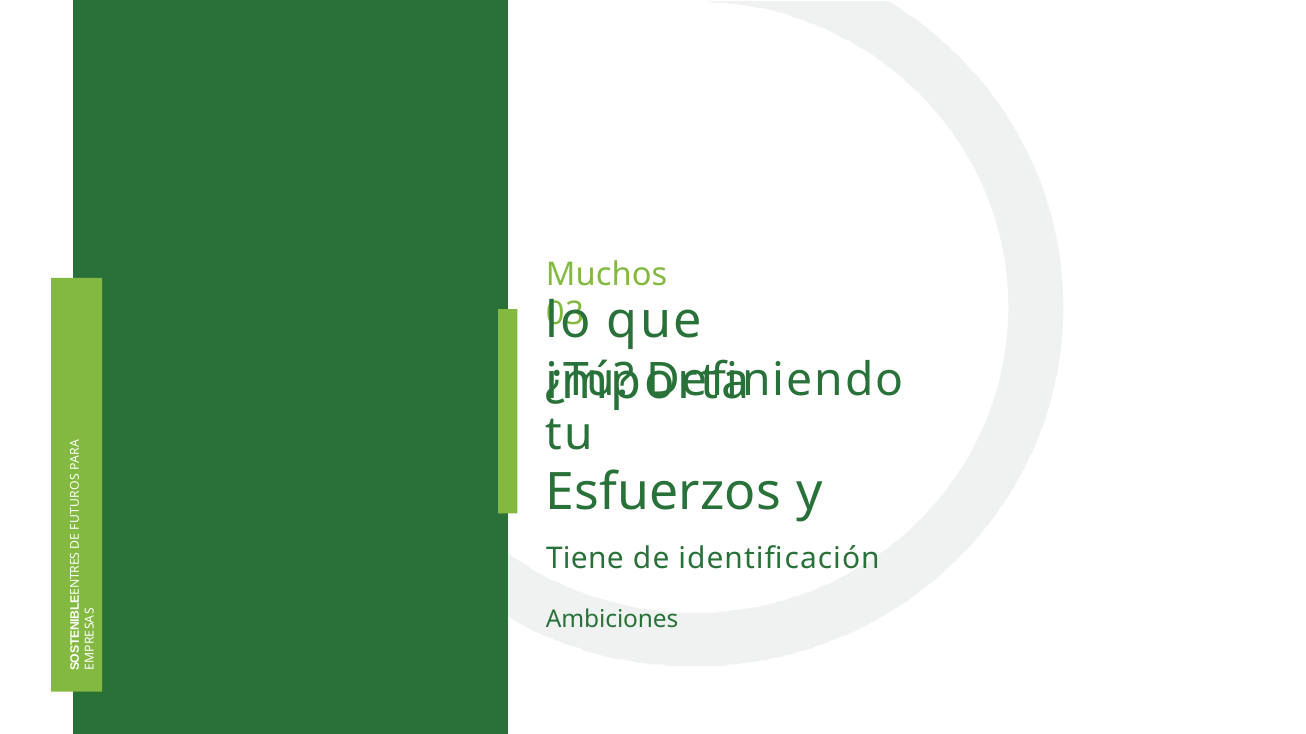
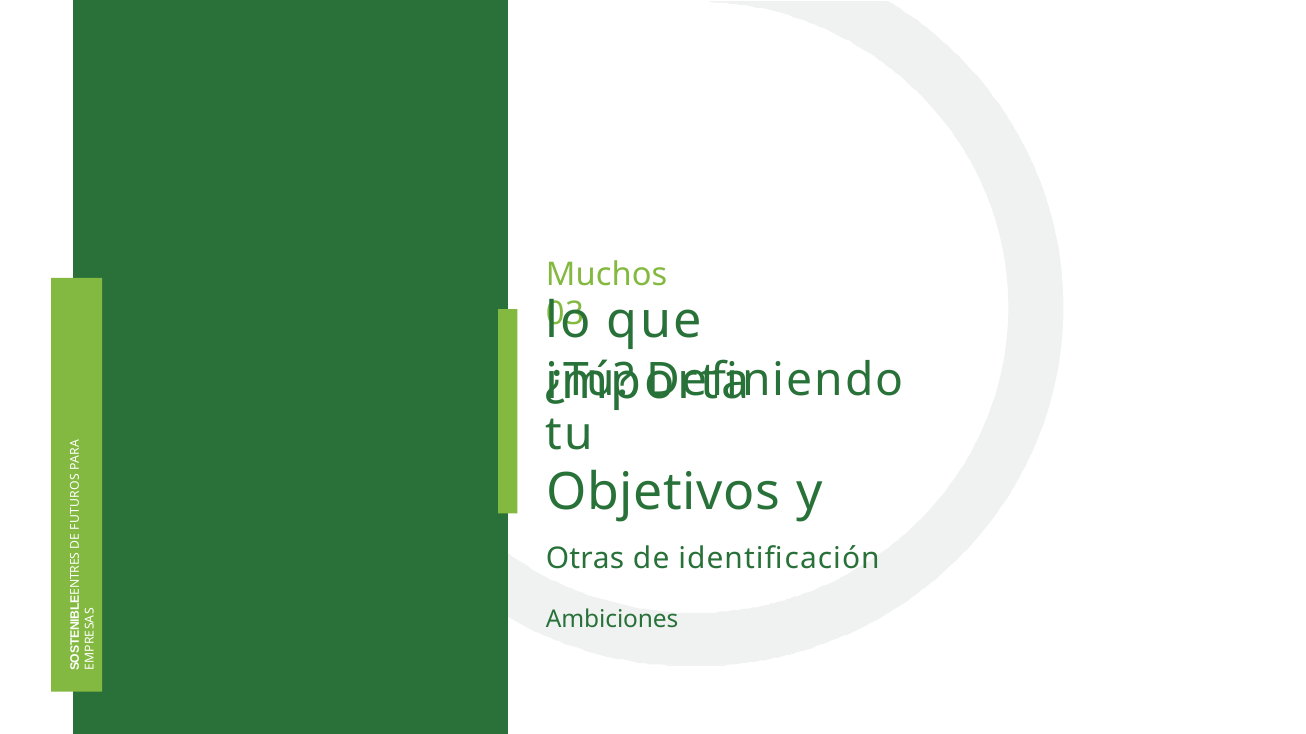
Esfuerzos: Esfuerzos -> Objetivos (663, 493)
Tiene: Tiene -> Otras (585, 559)
